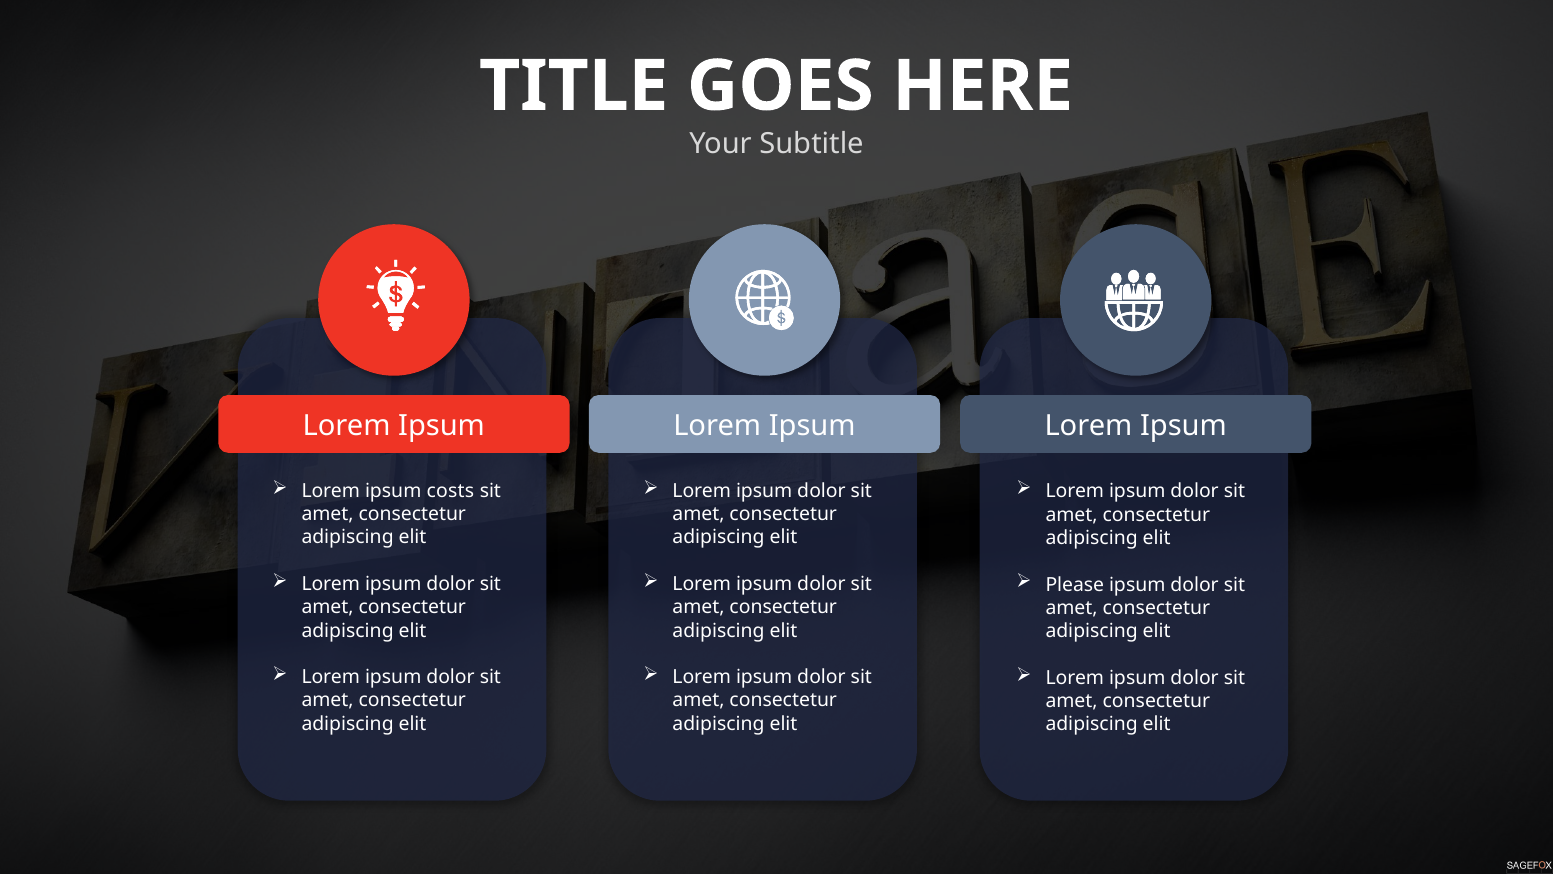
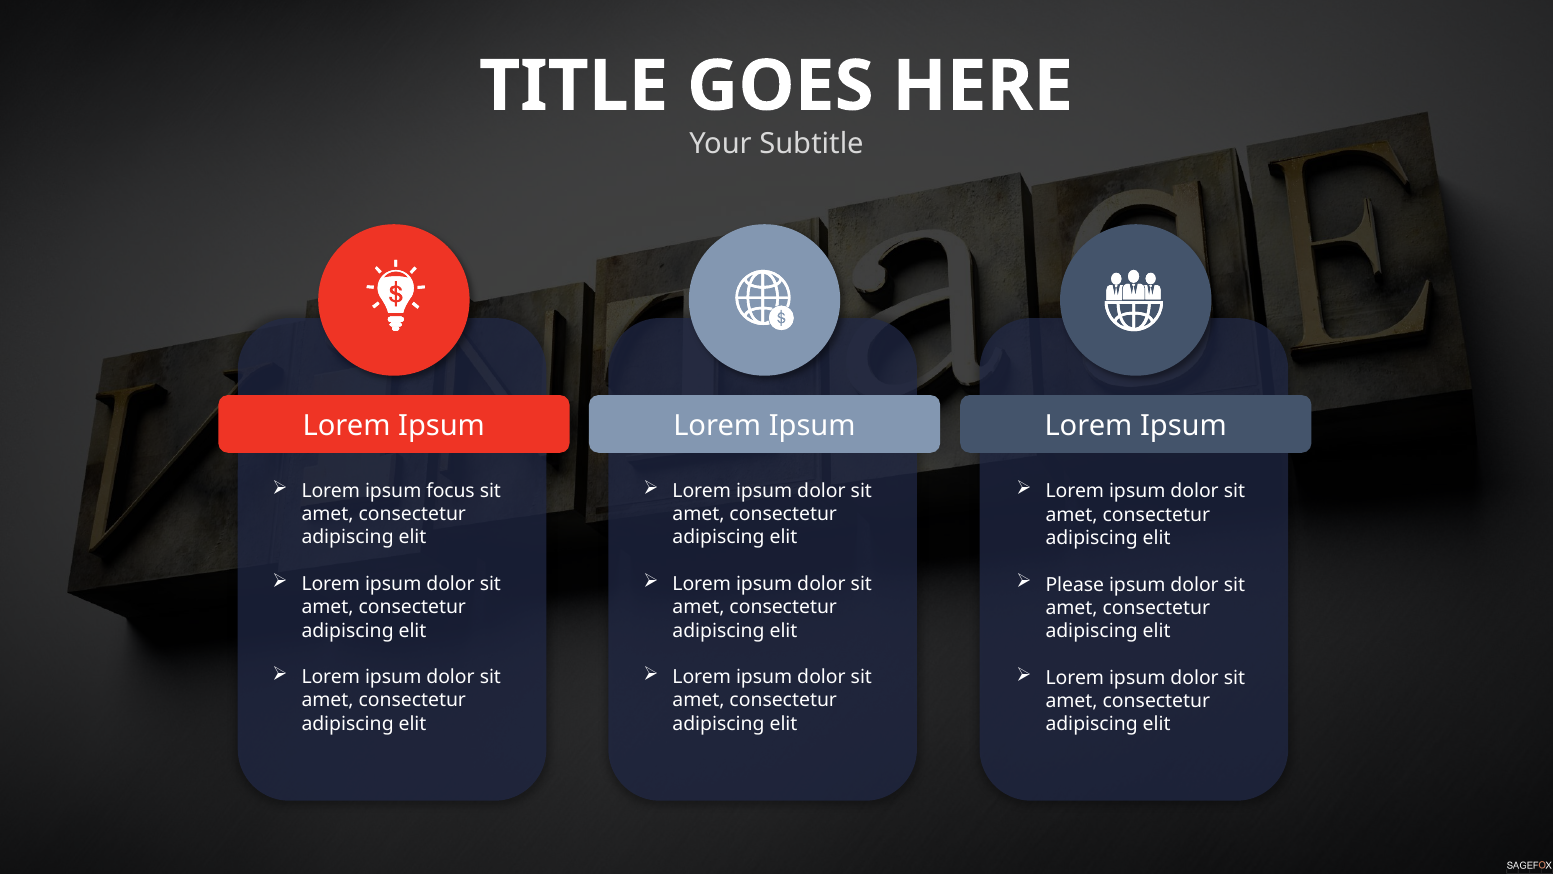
costs: costs -> focus (451, 491)
